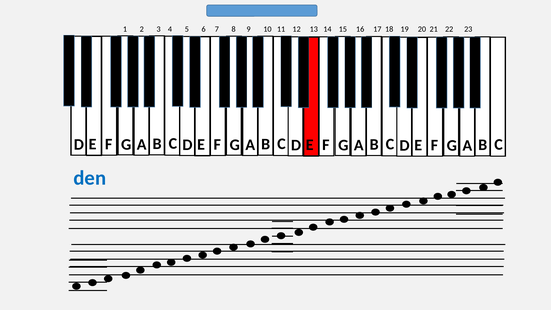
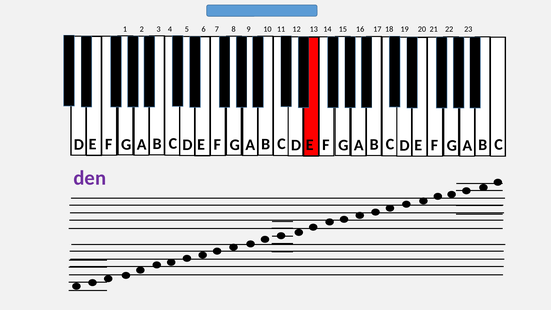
den colour: blue -> purple (90, 178)
